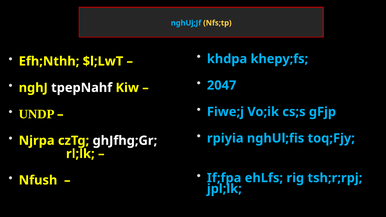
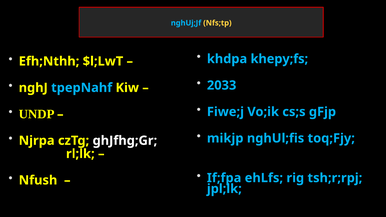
2047: 2047 -> 2033 (222, 85)
tpepNahf colour: white -> light blue (82, 88)
rpiyia: rpiyia -> mikjp (225, 138)
